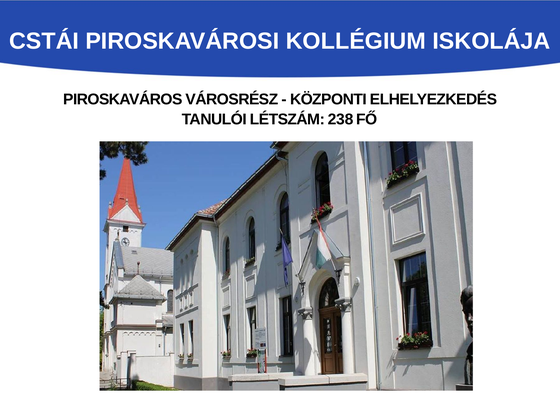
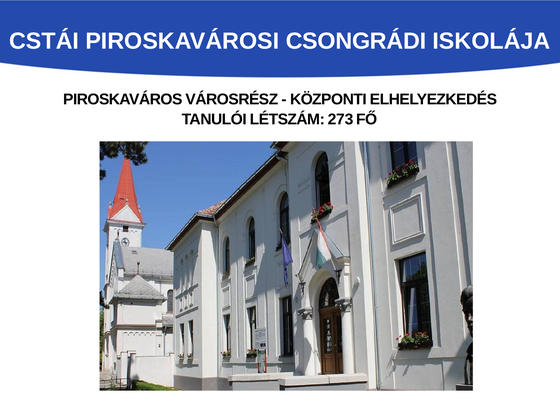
KOLLÉGIUM: KOLLÉGIUM -> CSONGRÁDI (356, 41)
238: 238 -> 273 (341, 119)
